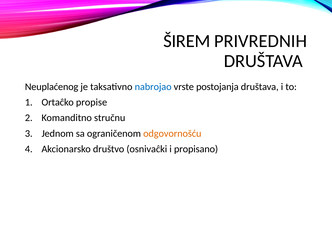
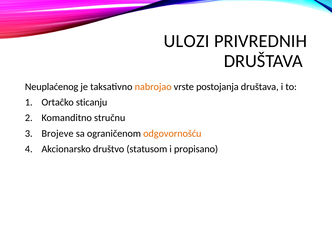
ŠIREM: ŠIREM -> ULOZI (187, 41)
nabrojao colour: blue -> orange (153, 87)
propise: propise -> sticanju (92, 102)
Jednom: Jednom -> Brojeve (58, 133)
osnivaĉki: osnivaĉki -> statusom (147, 149)
